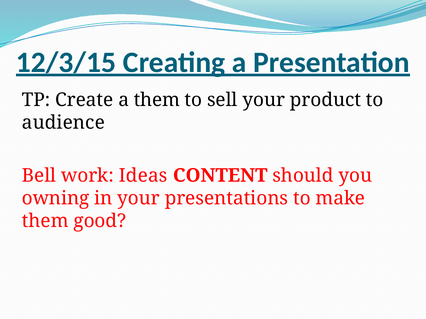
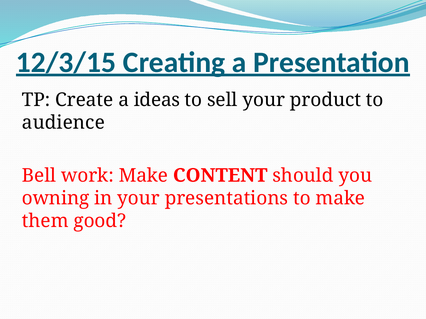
a them: them -> ideas (157, 100)
work Ideas: Ideas -> Make (143, 176)
